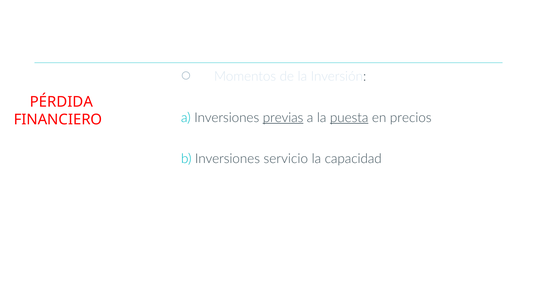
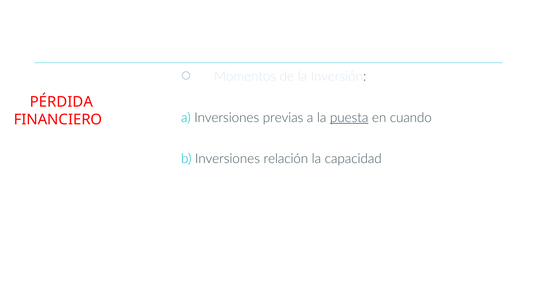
previas underline: present -> none (283, 118)
precios: precios -> cuando (411, 118)
servicio: servicio -> relación (286, 159)
